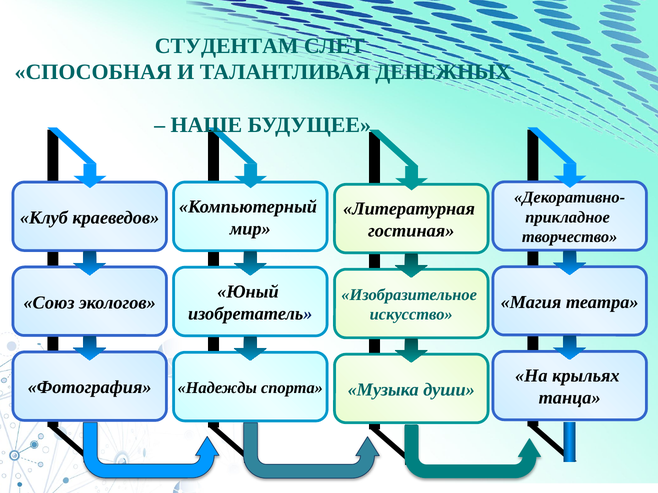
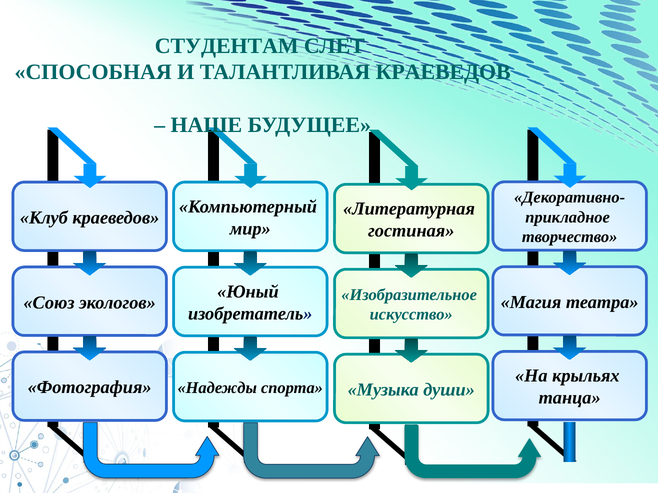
ТАЛАНТЛИВАЯ ДЕНЕЖНЫХ: ДЕНЕЖНЫХ -> КРАЕВЕДОВ (443, 72)
